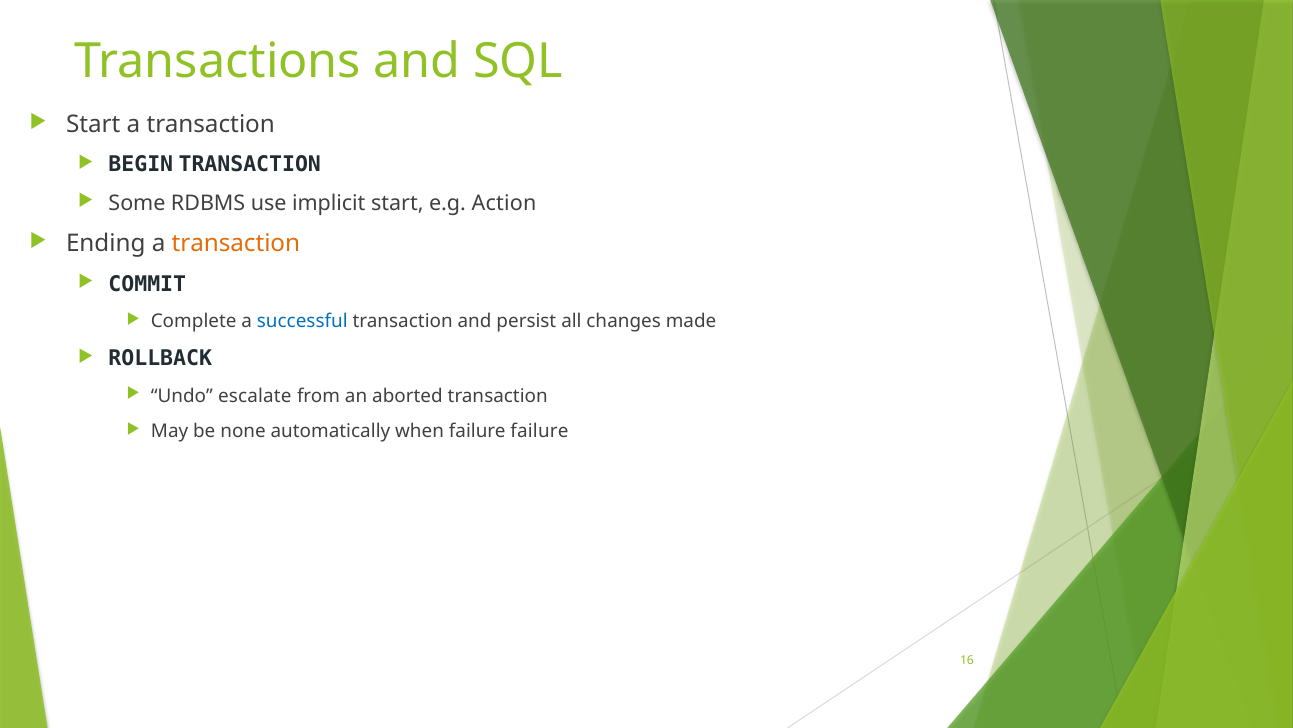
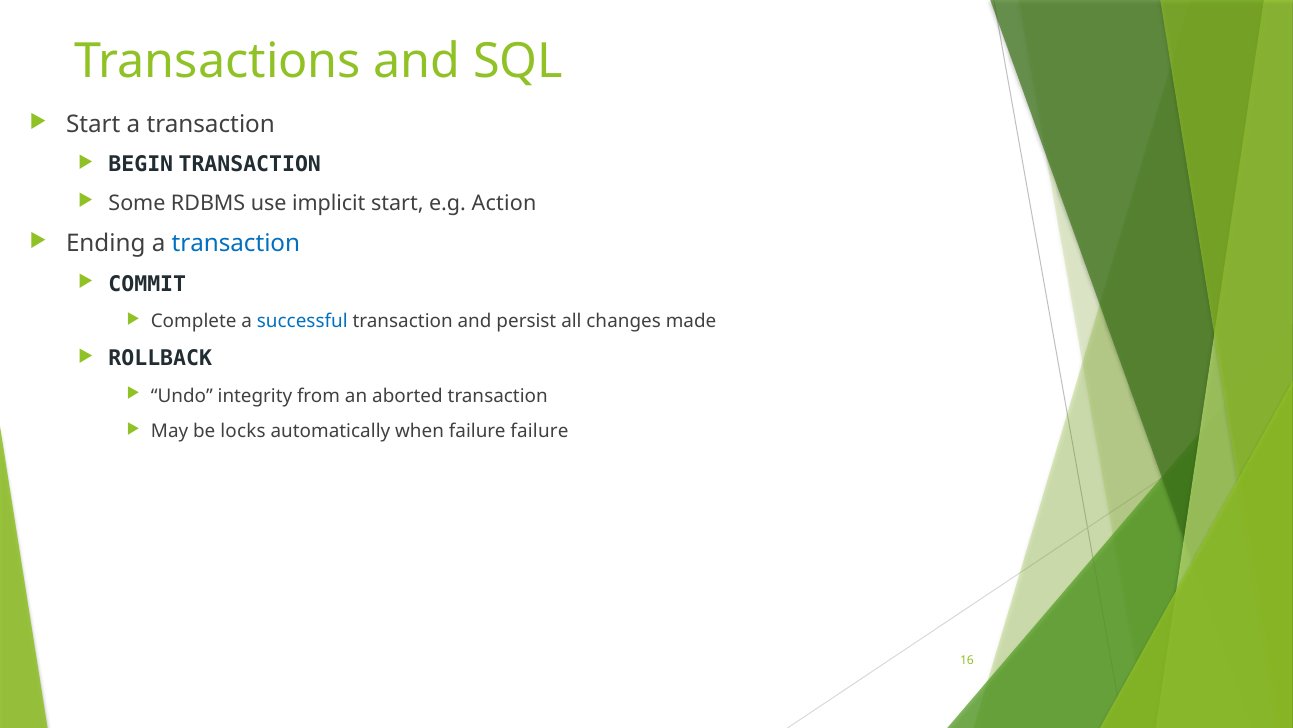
transaction colour: orange -> blue (236, 244)
escalate: escalate -> integrity (255, 396)
none: none -> locks (243, 431)
